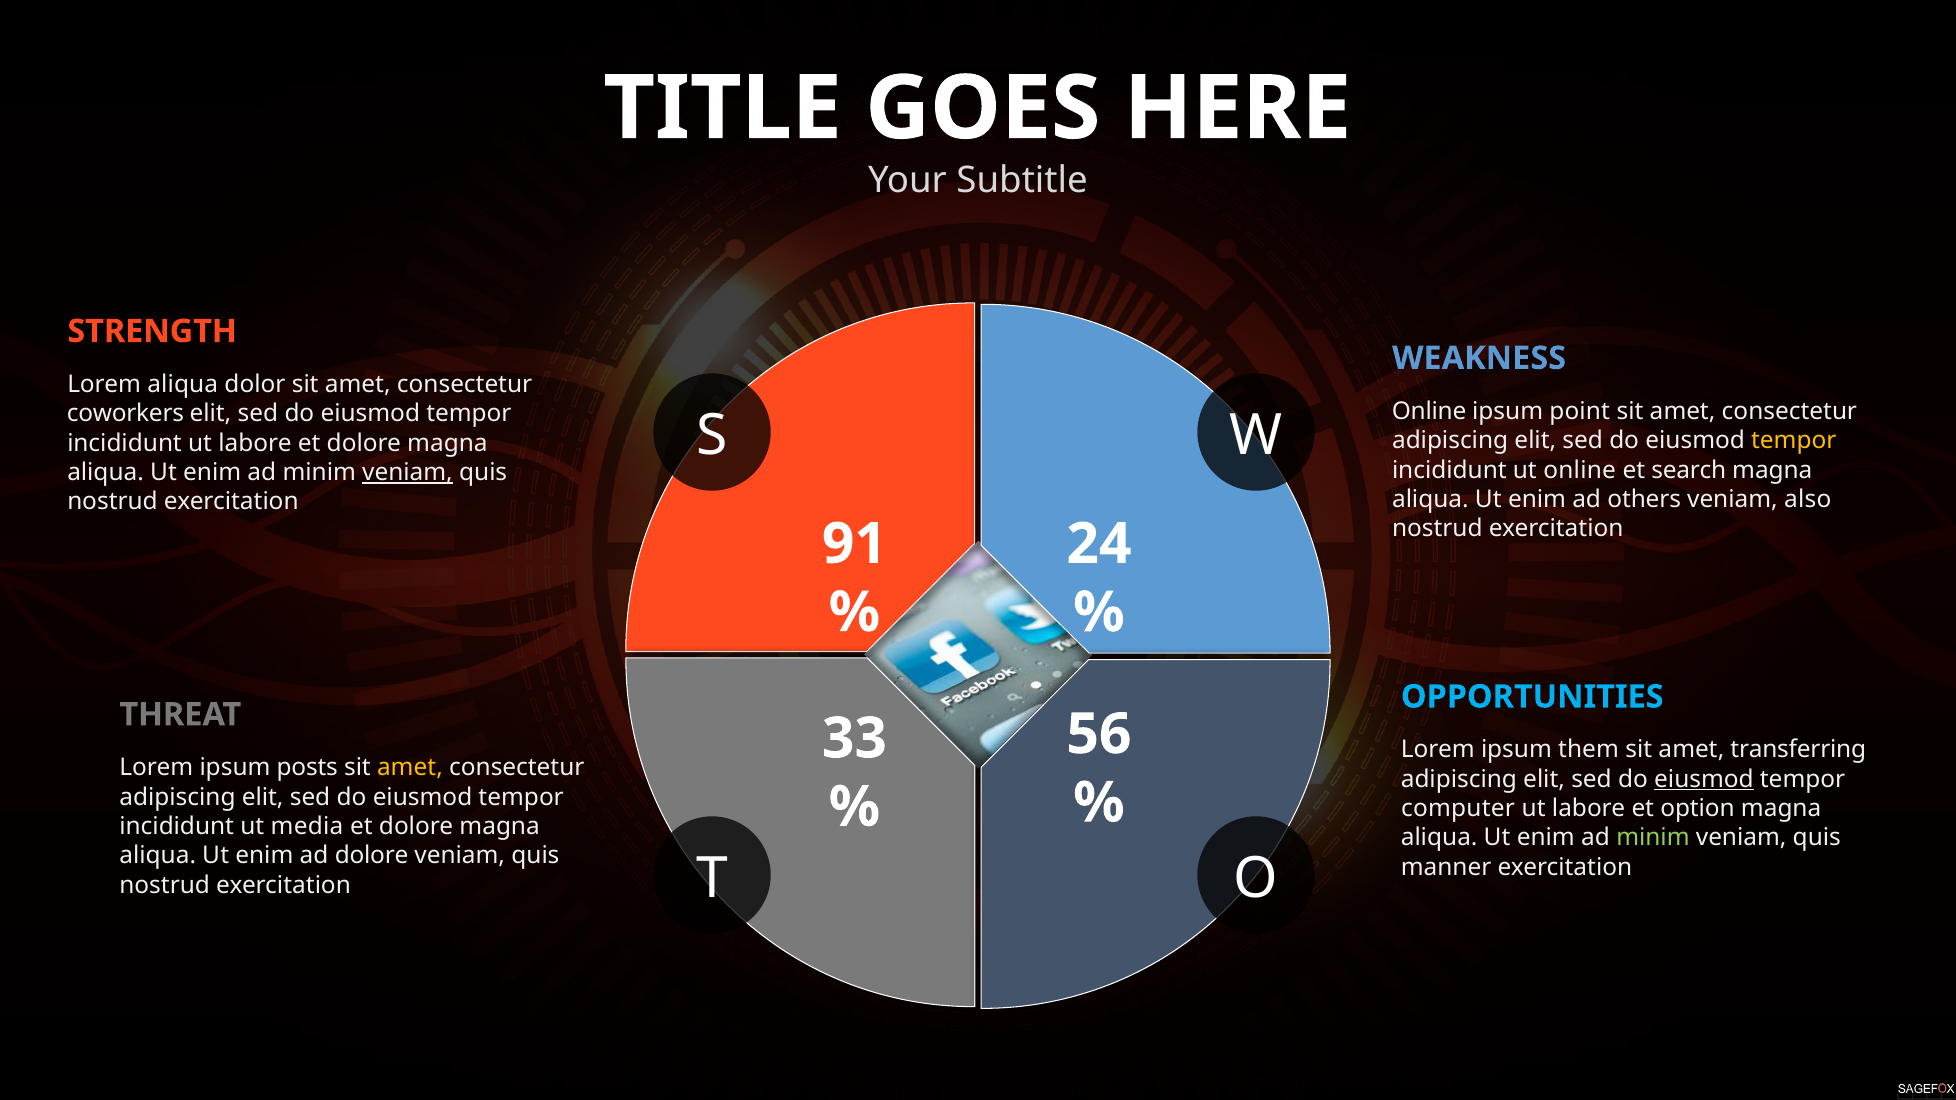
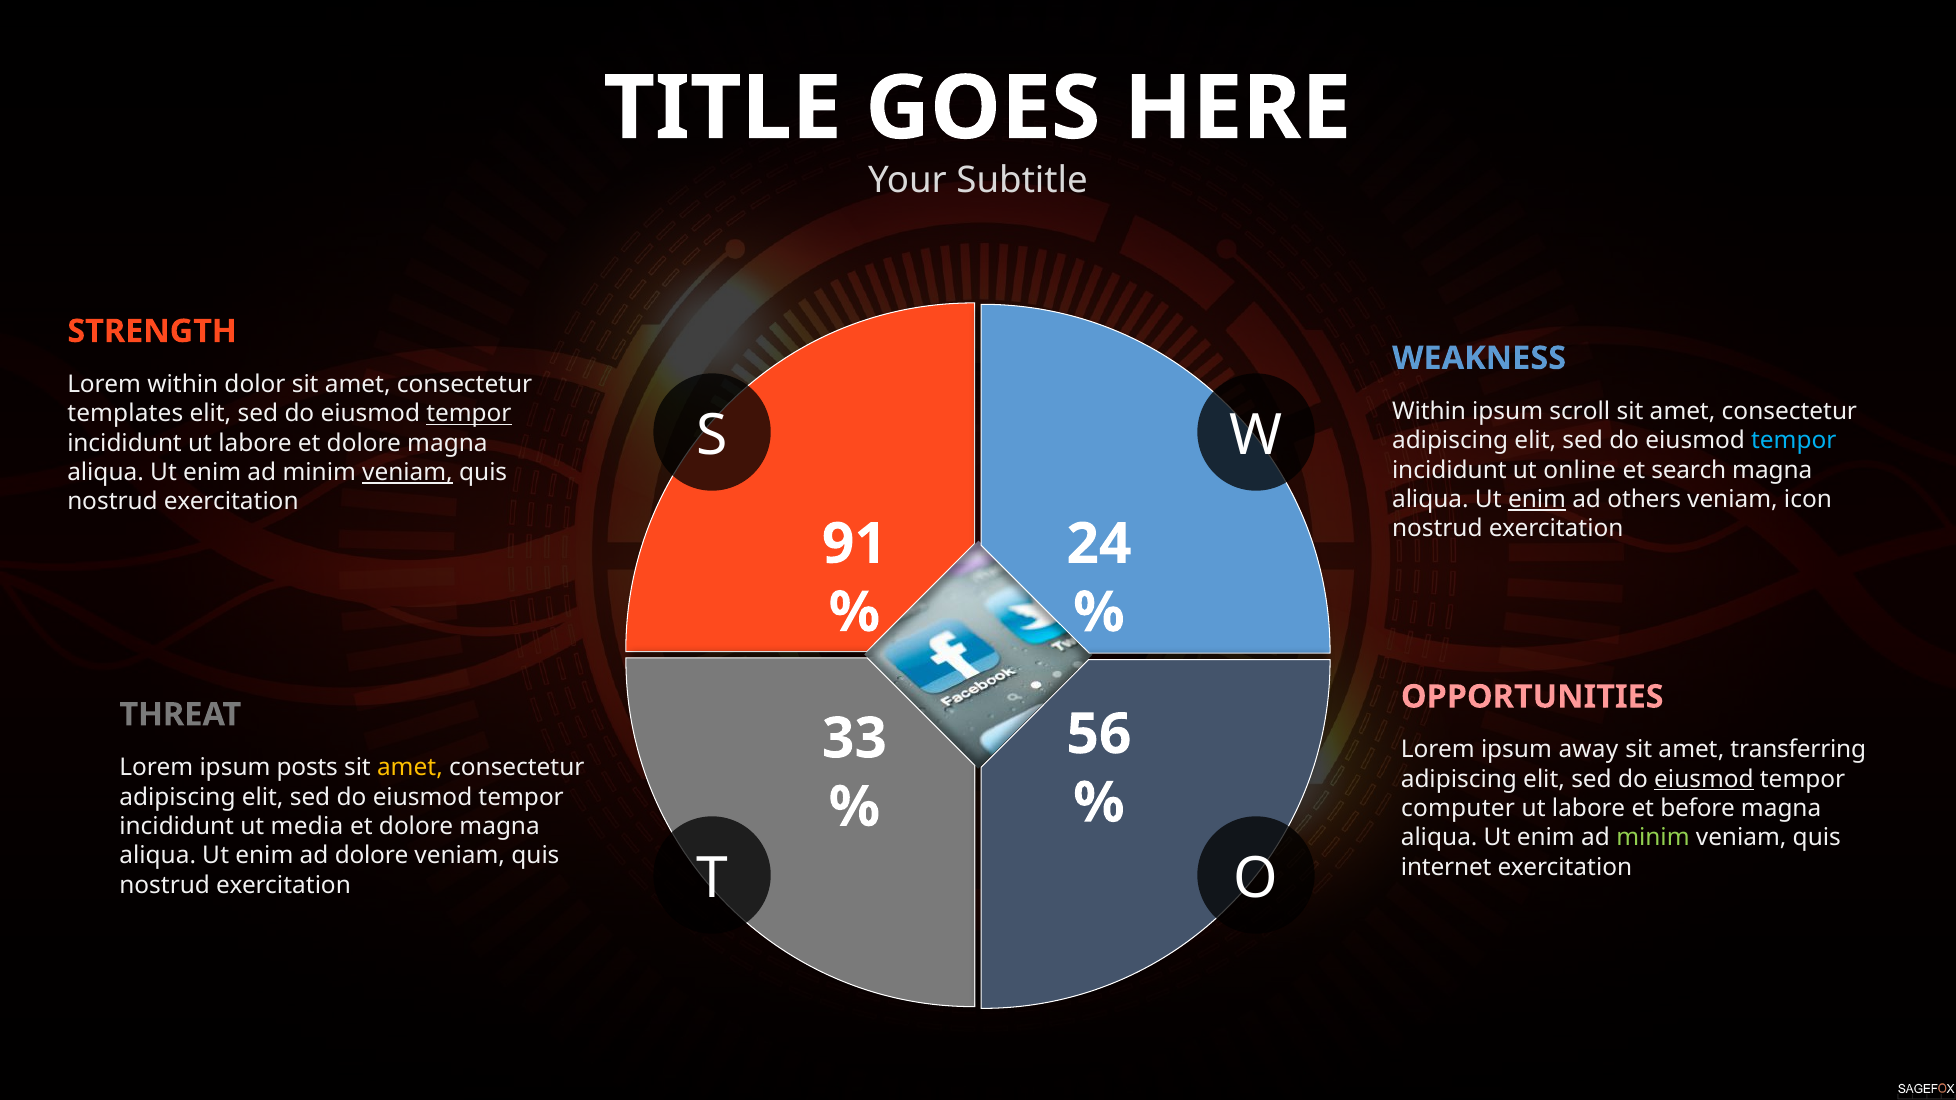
Lorem aliqua: aliqua -> within (183, 385)
Online: Online -> Within (1429, 411)
point: point -> scroll (1580, 411)
coworkers: coworkers -> templates (125, 414)
tempor underline: none -> present (469, 414)
tempor colour: yellow -> light blue (1794, 441)
enim underline: none -> present (1537, 499)
also: also -> icon (1808, 499)
OPPORTUNITIES colour: light blue -> pink (1532, 697)
them: them -> away (1588, 750)
option: option -> before (1698, 809)
manner: manner -> internet (1446, 867)
